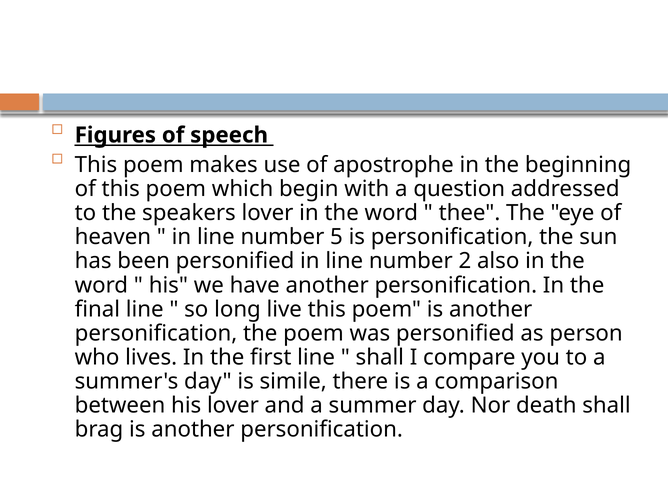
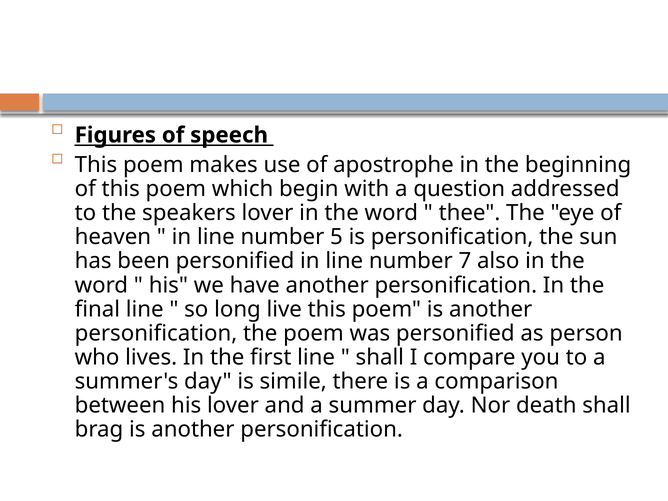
2: 2 -> 7 (465, 261)
